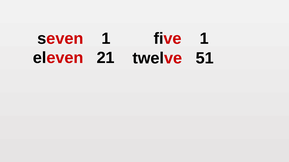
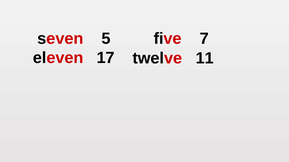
seven 1: 1 -> 5 (106, 39)
five 1: 1 -> 7 (204, 39)
21: 21 -> 17 (106, 58)
51: 51 -> 11 (205, 58)
